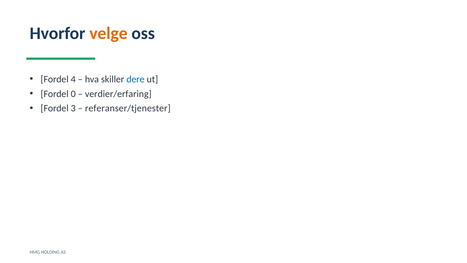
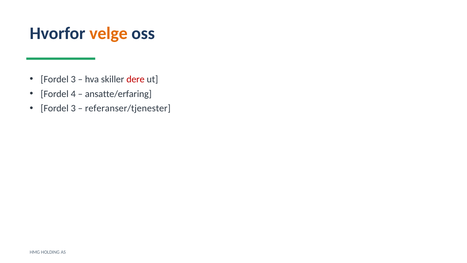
4: 4 -> 3 (73, 79)
dere colour: blue -> red (135, 79)
0: 0 -> 4 (73, 94)
verdier/erfaring: verdier/erfaring -> ansatte/erfaring (118, 94)
